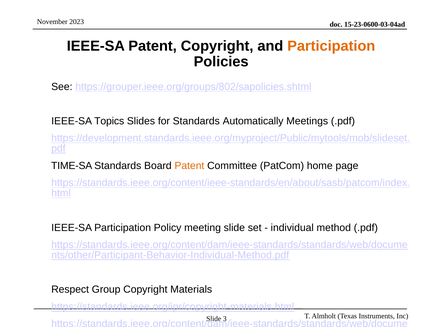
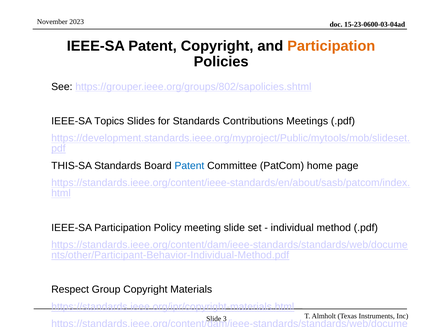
Automatically: Automatically -> Contributions (253, 121)
TIME-SA: TIME-SA -> THIS-SA (72, 166)
Patent colour: orange -> blue (189, 166)
